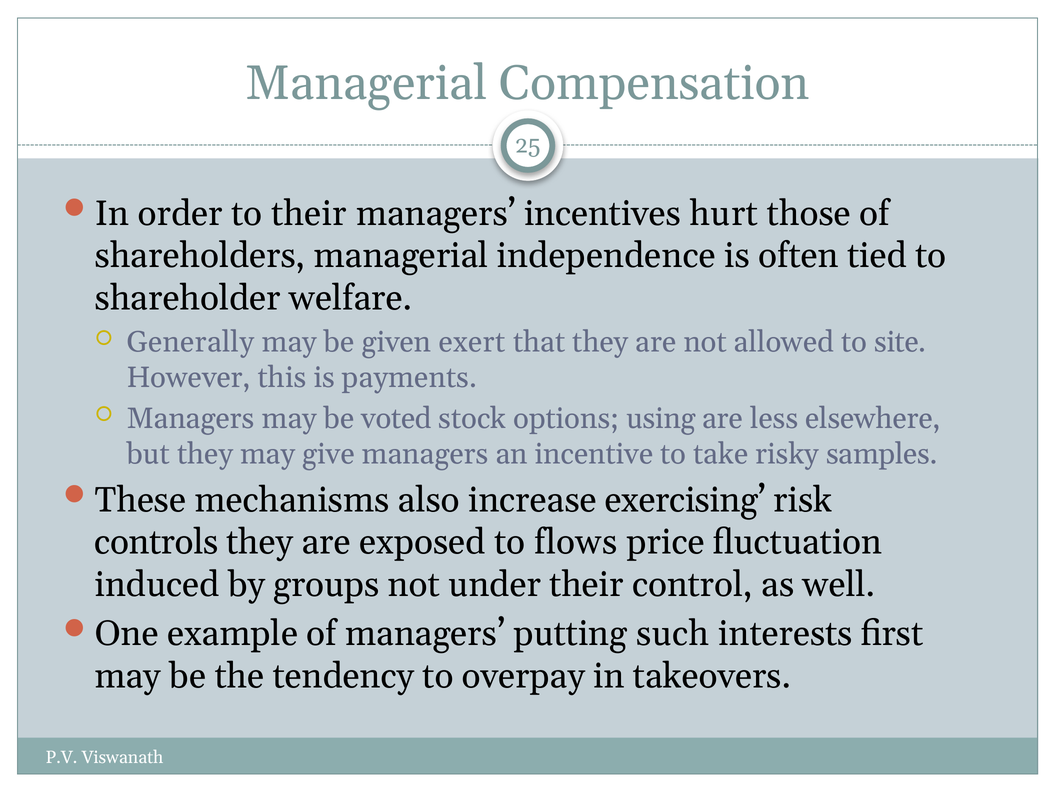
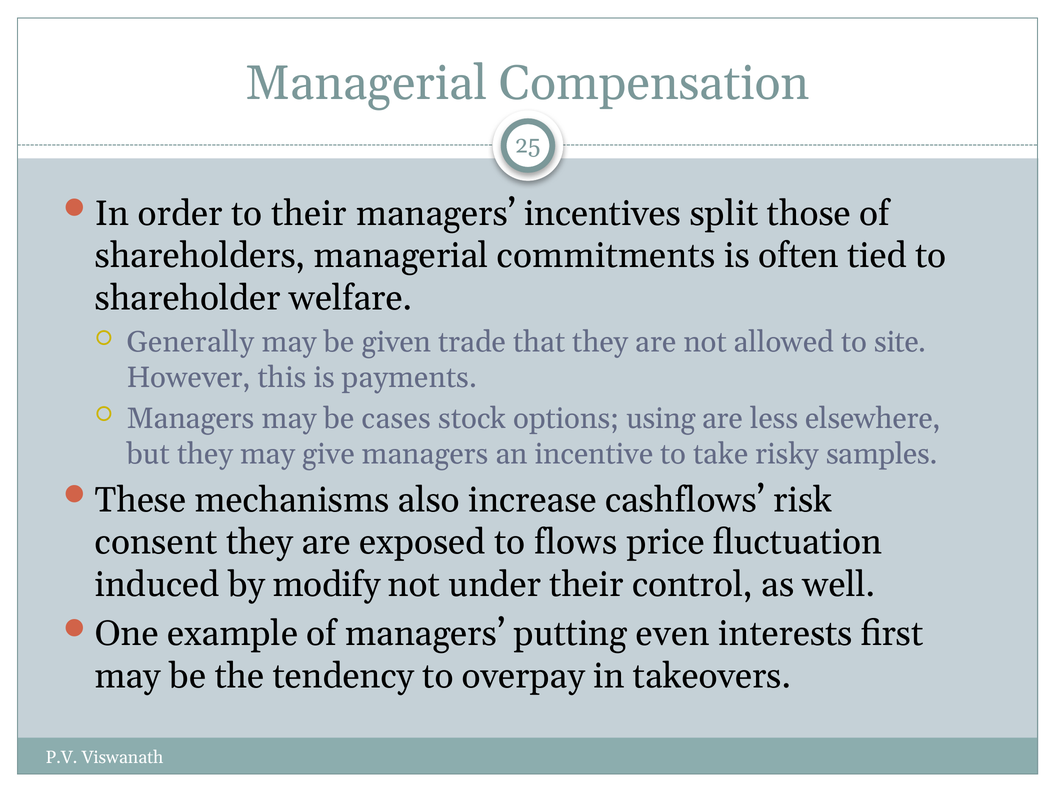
hurt: hurt -> split (724, 214)
independence: independence -> commitments (606, 256)
exert: exert -> trade (472, 342)
voted: voted -> cases (396, 419)
exercising: exercising -> cashflows (685, 500)
controls: controls -> consent (156, 542)
groups: groups -> modify (327, 585)
such: such -> even (673, 634)
